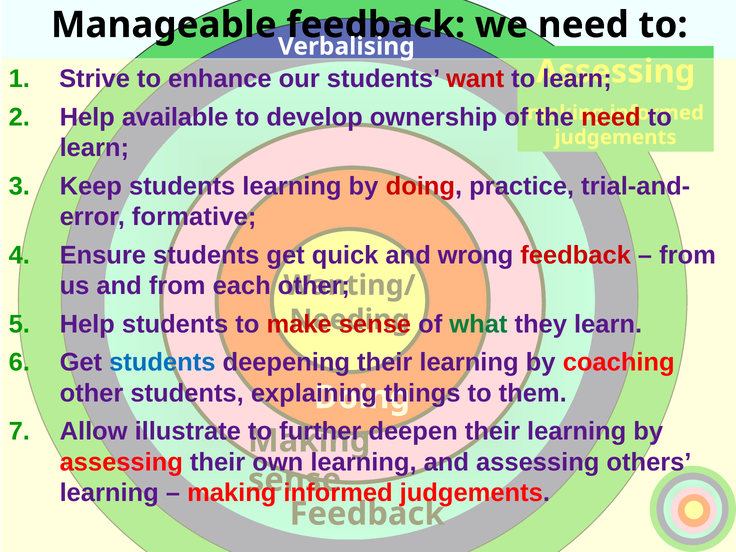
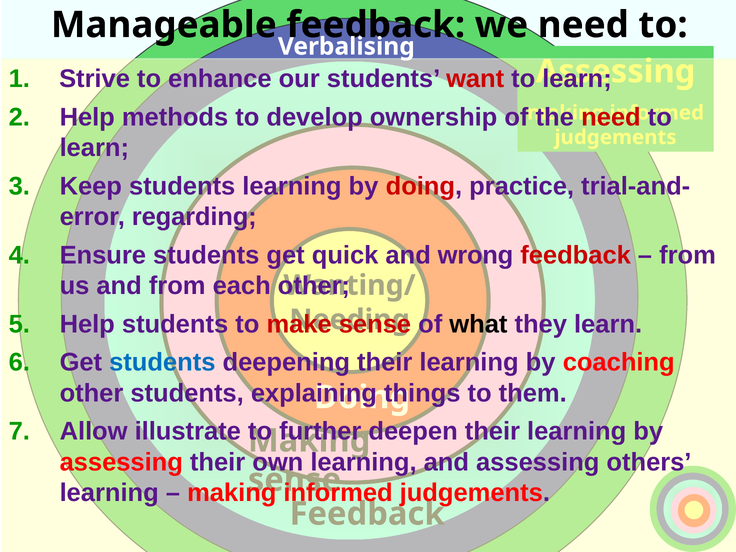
available: available -> methods (175, 117)
formative: formative -> regarding (194, 217)
what colour: green -> black (478, 324)
